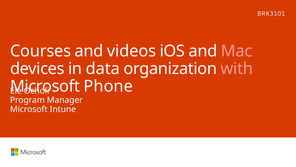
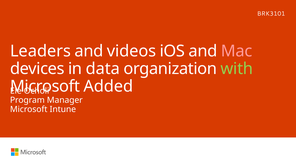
Courses: Courses -> Leaders (40, 51)
with colour: pink -> light green (237, 68)
Phone: Phone -> Added (108, 86)
